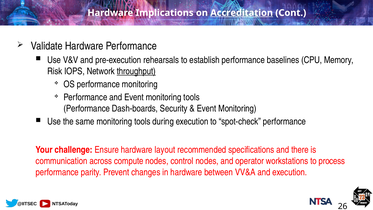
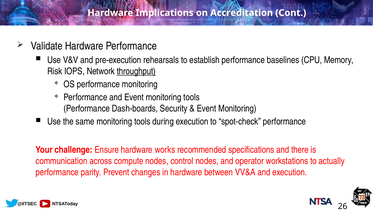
Accreditation underline: present -> none (242, 13)
layout: layout -> works (165, 150)
process: process -> actually (332, 161)
